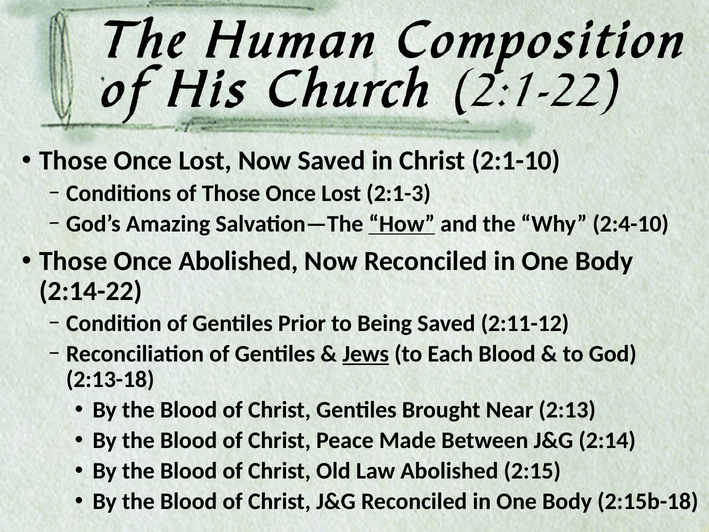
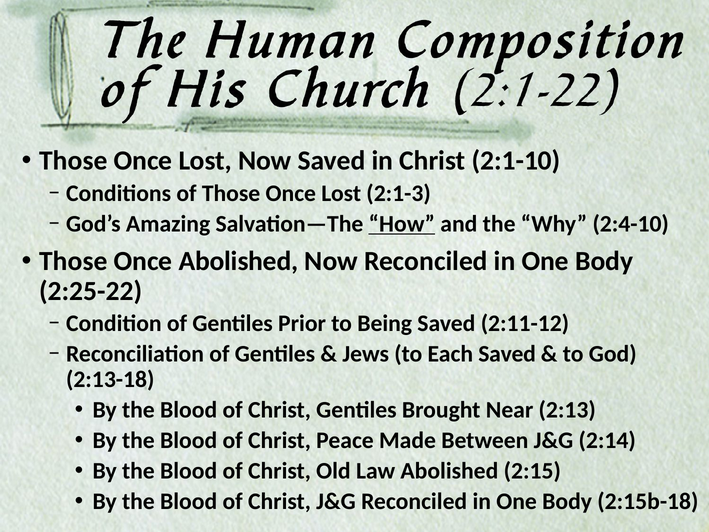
2:14-22: 2:14-22 -> 2:25-22 (91, 291)
Jews underline: present -> none (366, 354)
Each Blood: Blood -> Saved (507, 354)
